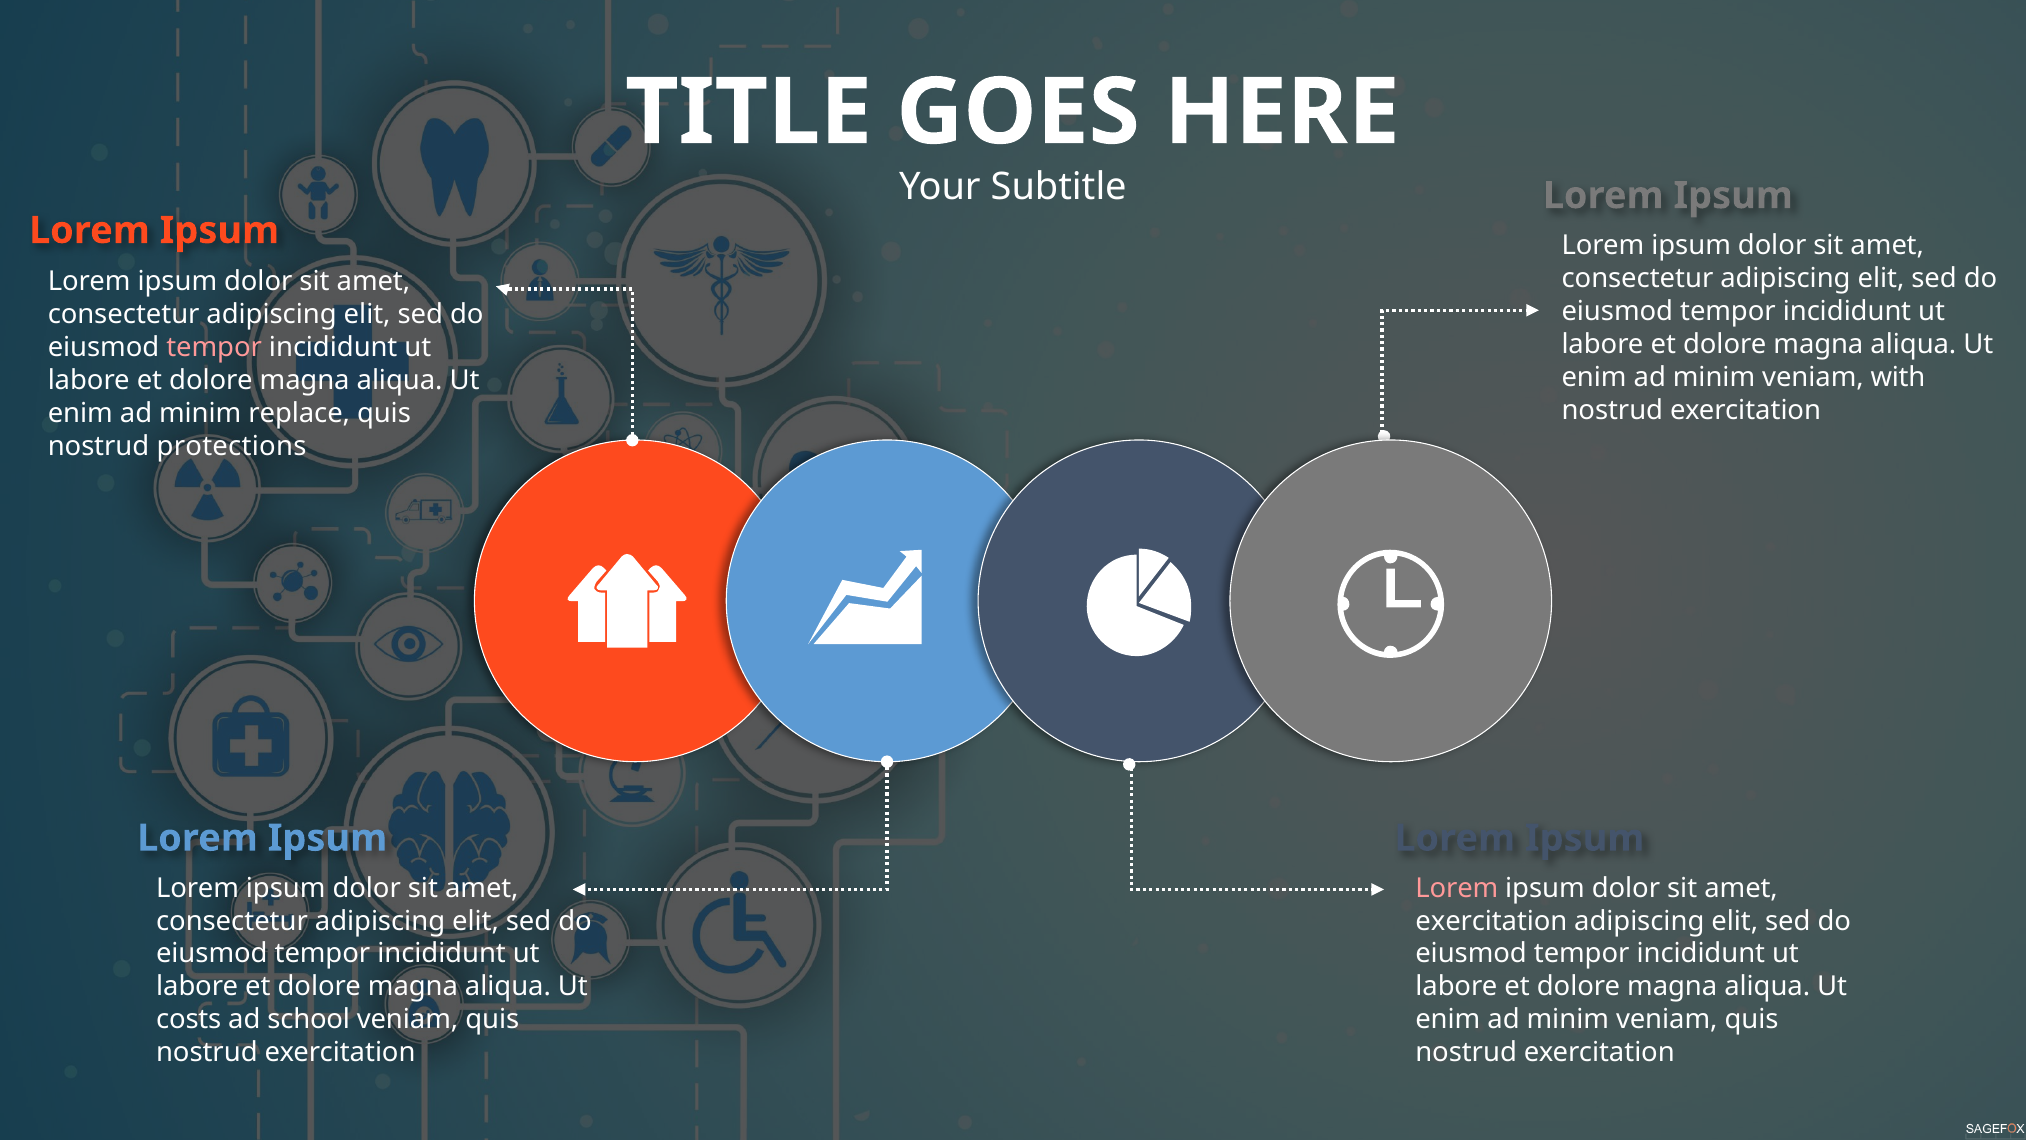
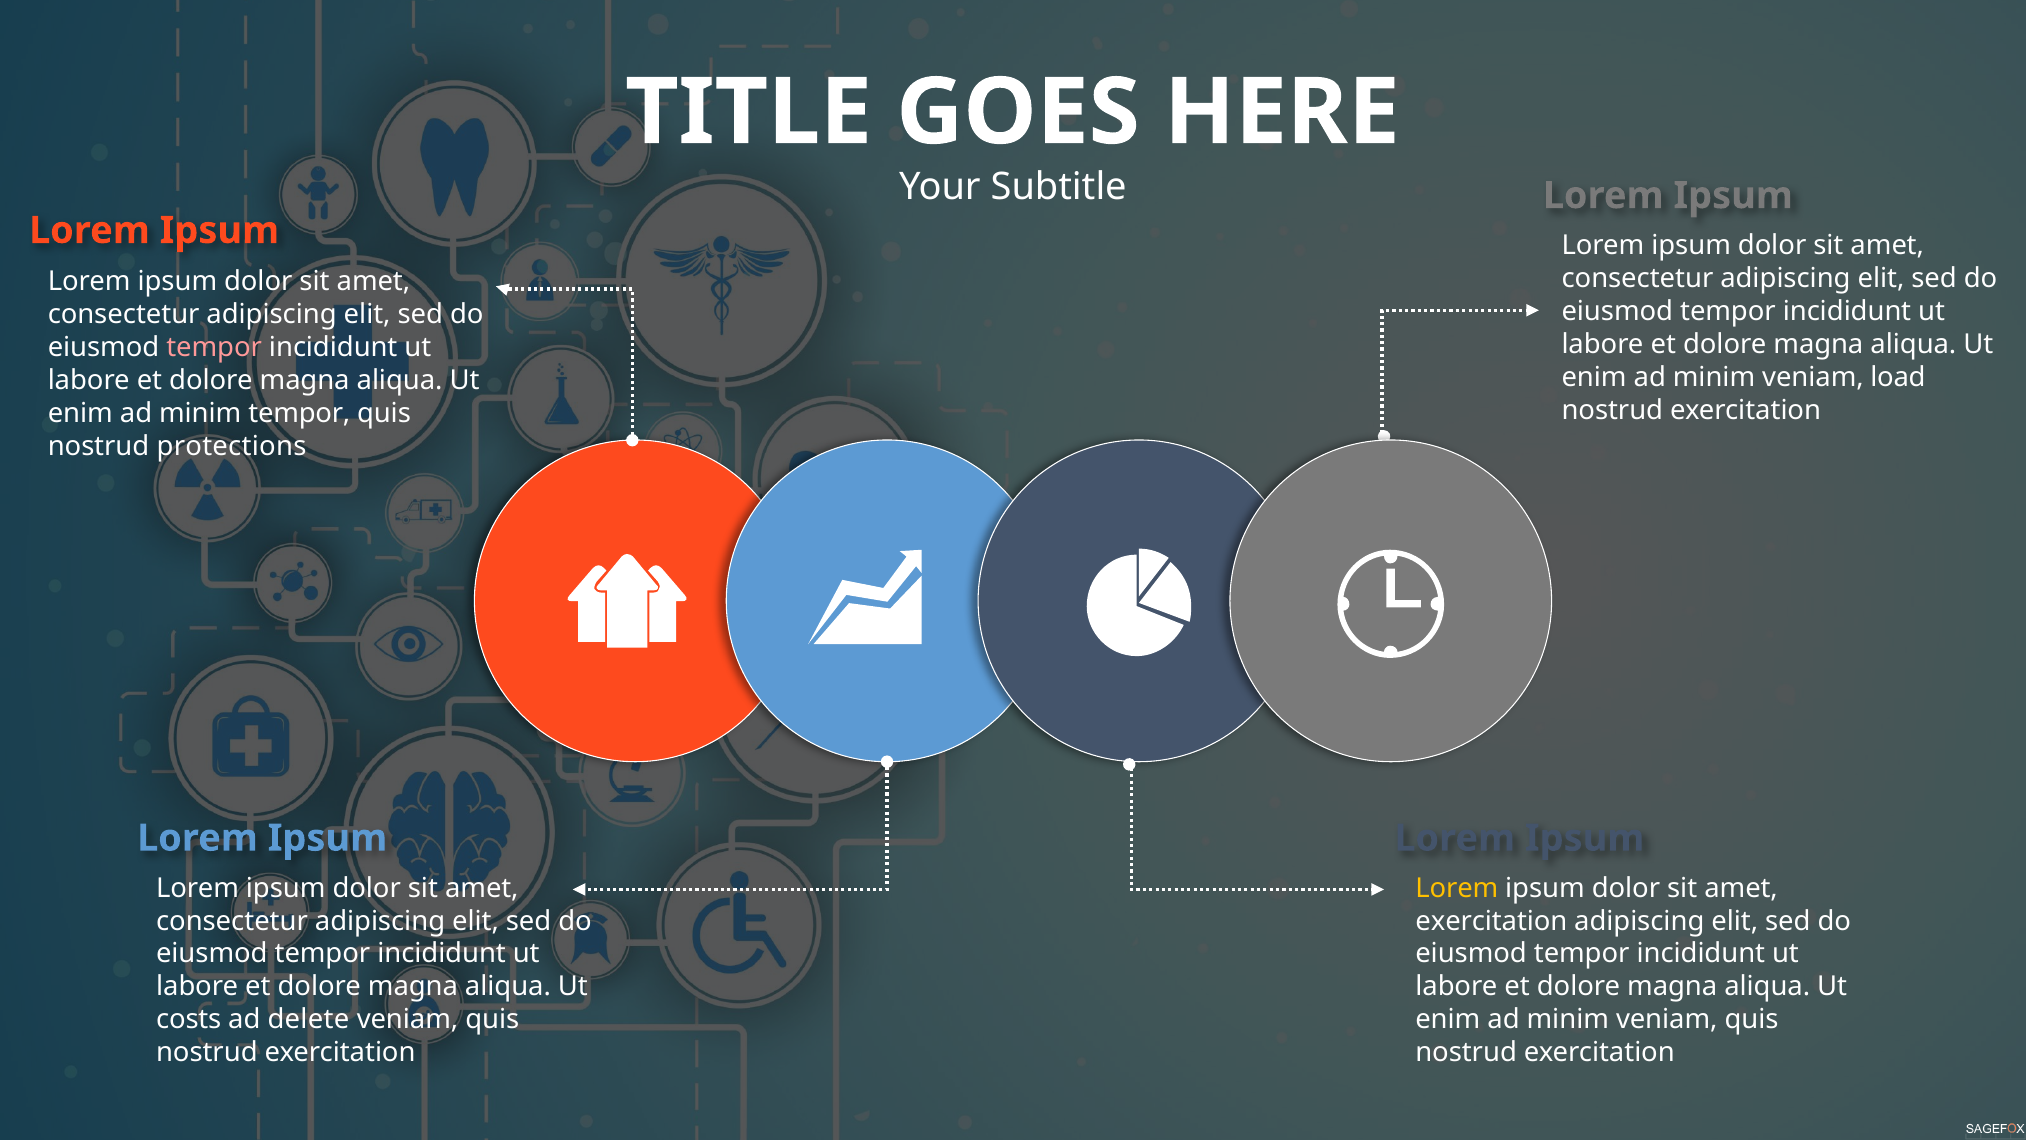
with: with -> load (1898, 377)
minim replace: replace -> tempor (299, 413)
Lorem colour: pink -> yellow (1457, 888)
school: school -> delete (308, 1020)
